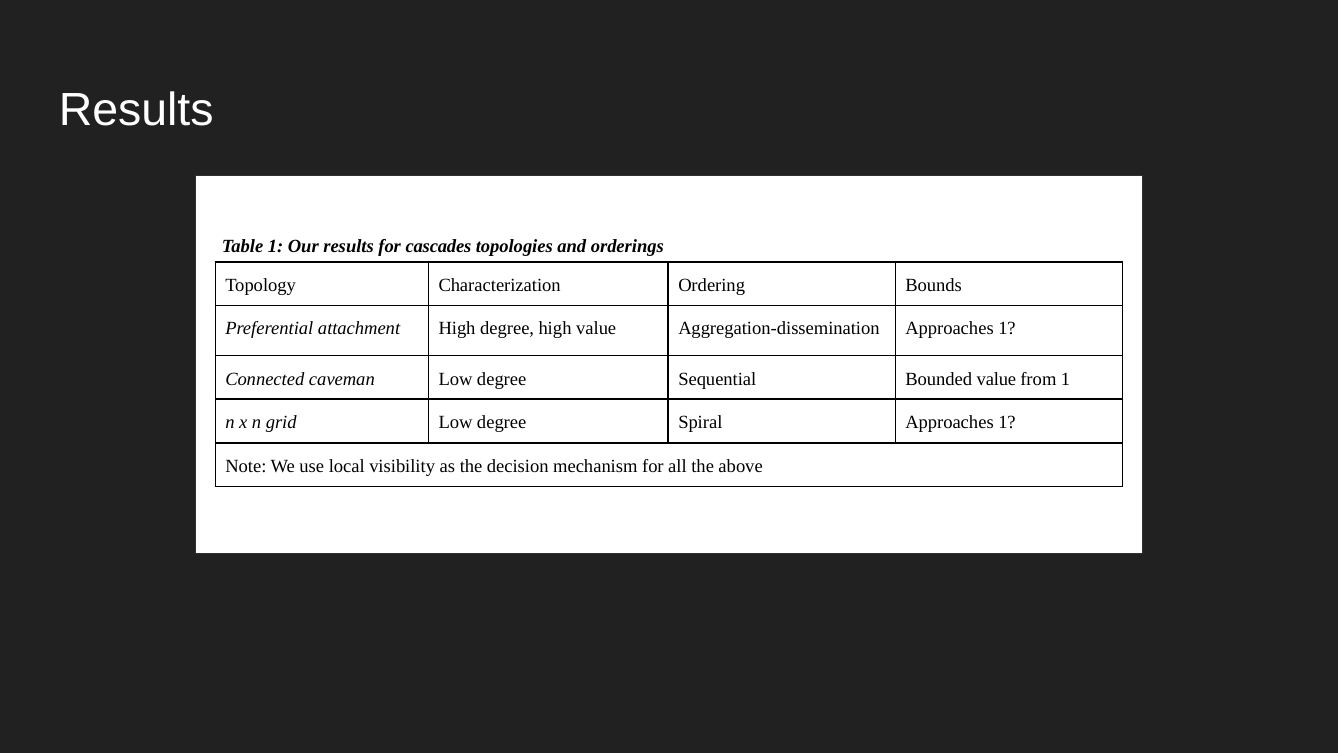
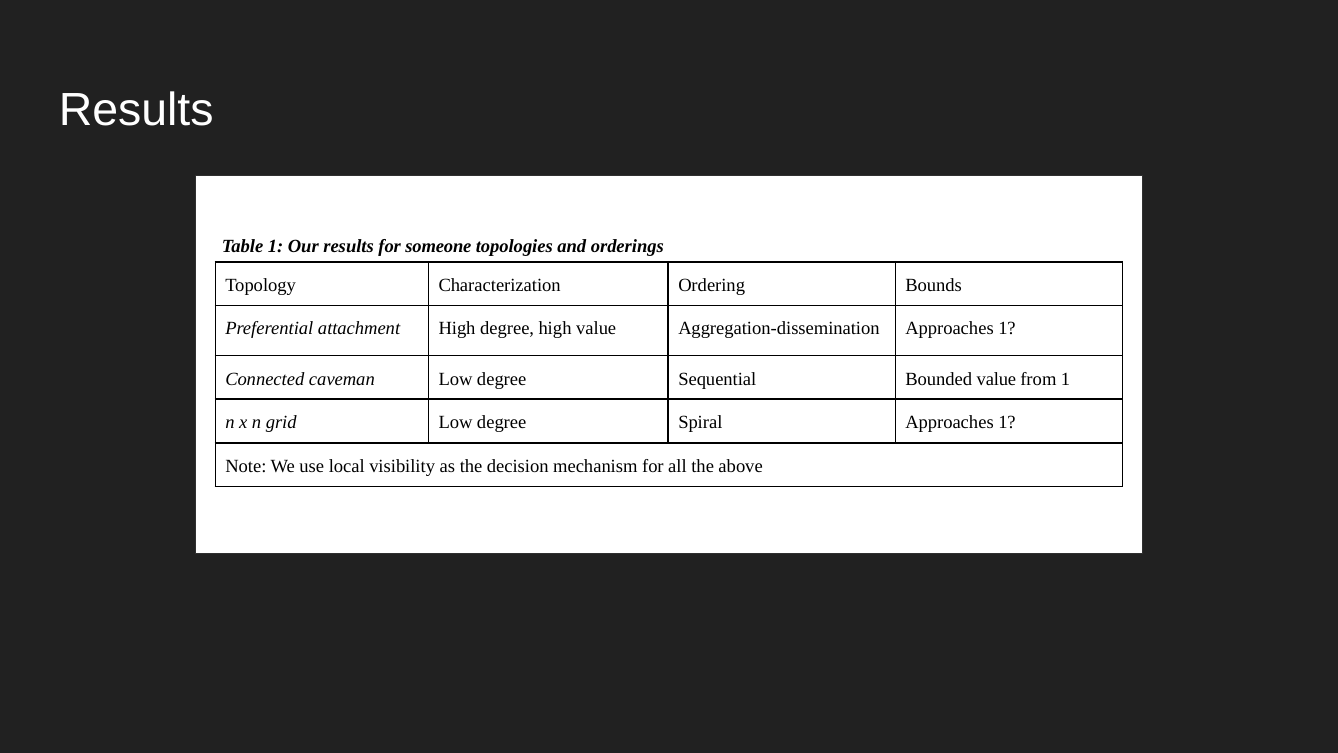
cascades: cascades -> someone (438, 246)
